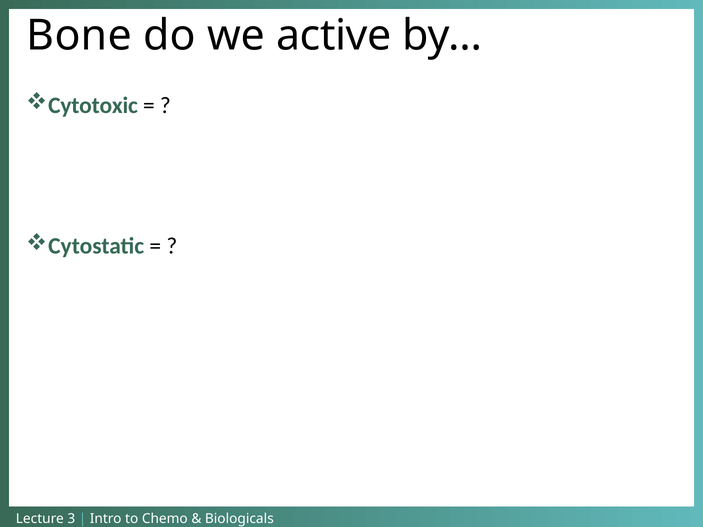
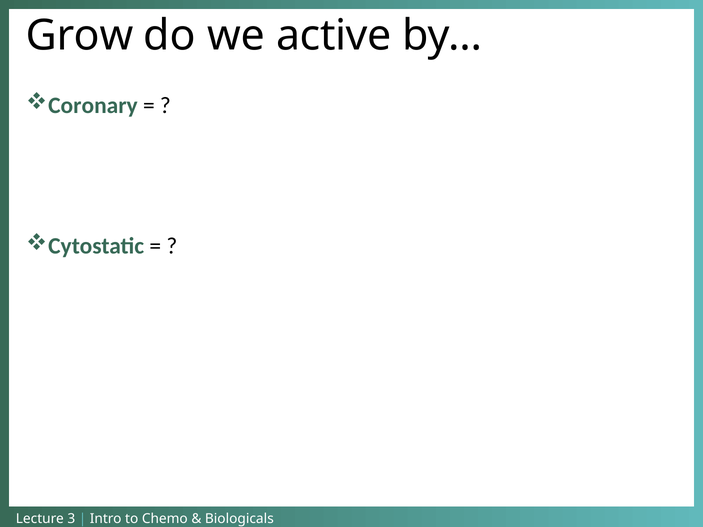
Bone: Bone -> Grow (80, 36)
Cytotoxic: Cytotoxic -> Coronary (93, 106)
